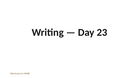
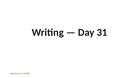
23: 23 -> 31 (102, 33)
